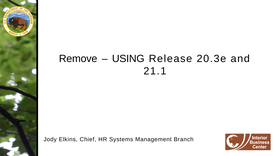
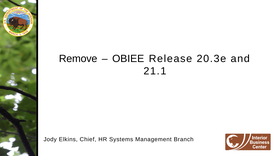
USING: USING -> OBIEE (128, 59)
